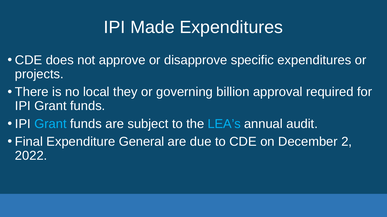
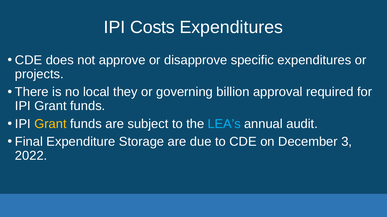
Made: Made -> Costs (153, 27)
Grant colour: light blue -> yellow (50, 124)
General: General -> Storage (142, 142)
2: 2 -> 3 (347, 142)
